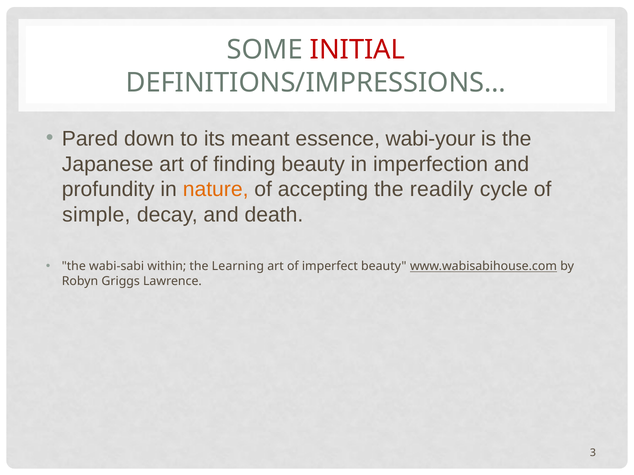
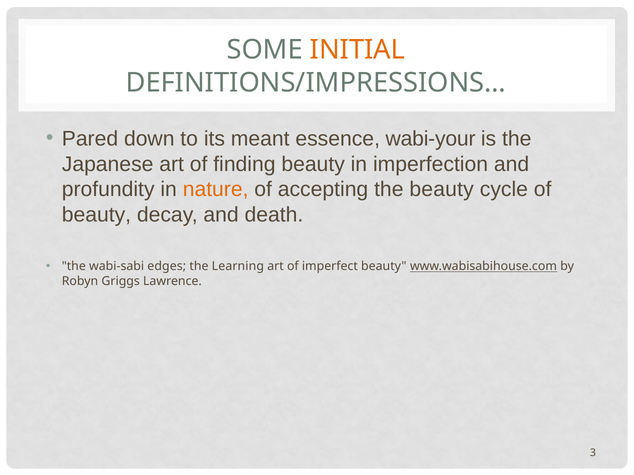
INITIAL colour: red -> orange (358, 50)
the readily: readily -> beauty (442, 190)
simple: simple -> beauty (96, 215)
within: within -> edges (167, 266)
